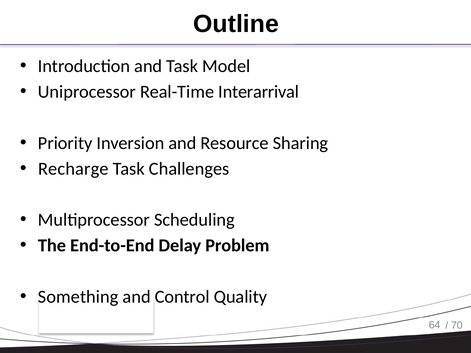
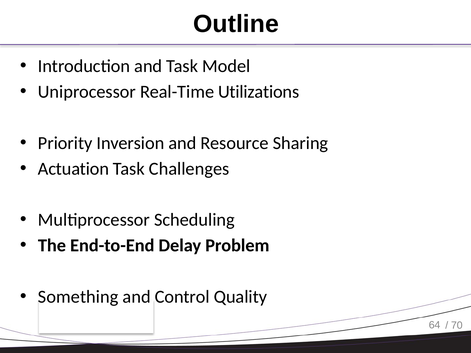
Interarrival: Interarrival -> Utilizations (259, 92)
Recharge: Recharge -> Actuation (73, 169)
